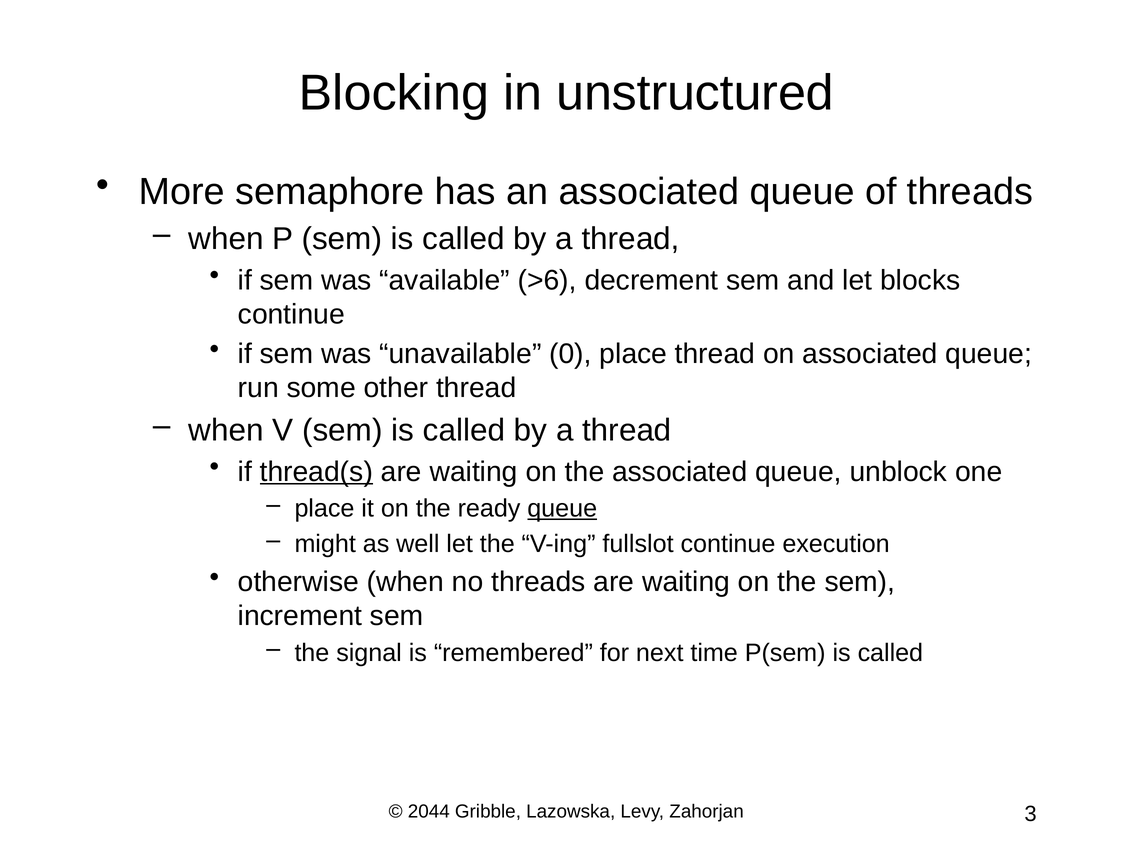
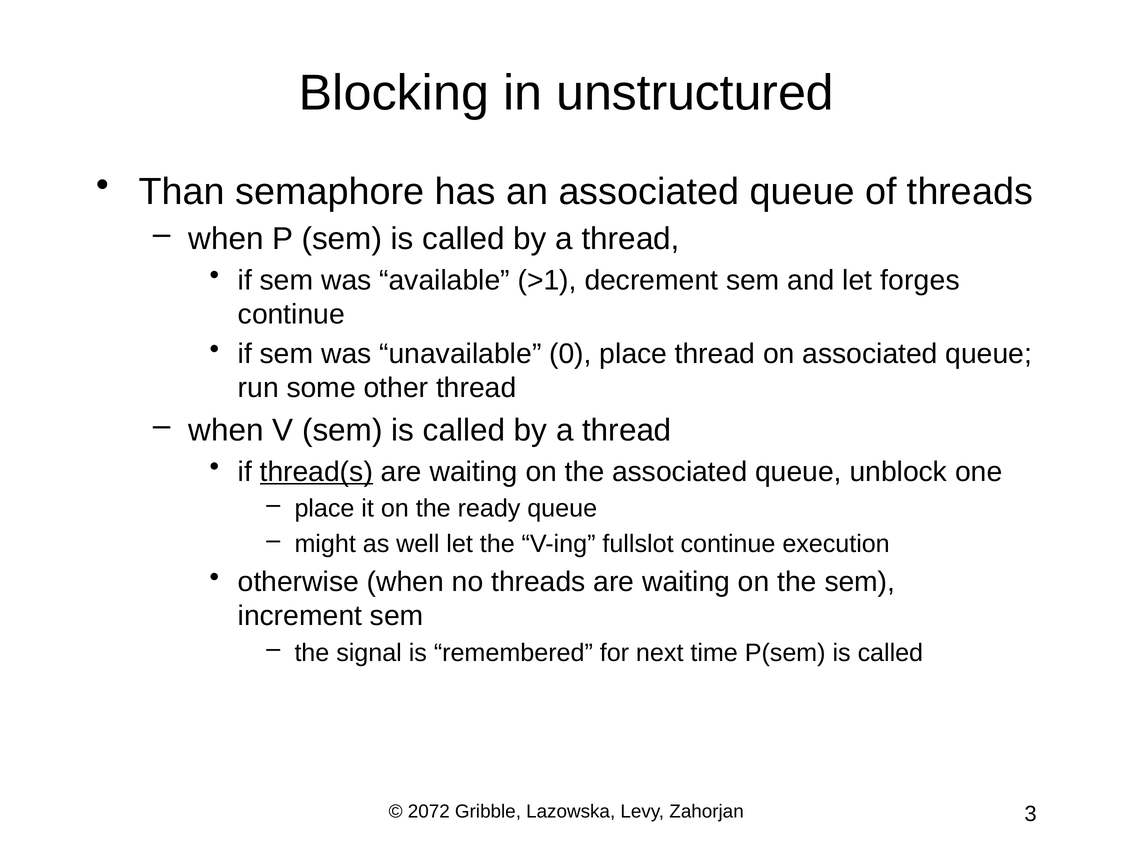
More: More -> Than (182, 191)
>6: >6 -> >1 (547, 280)
blocks: blocks -> forges (920, 280)
queue underline: present -> none (562, 508)
2044: 2044 -> 2072 (429, 811)
